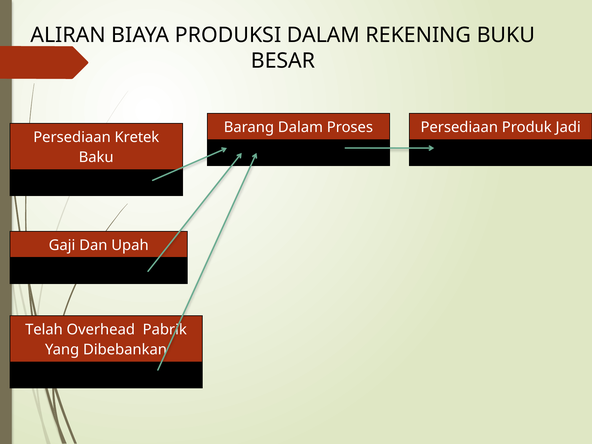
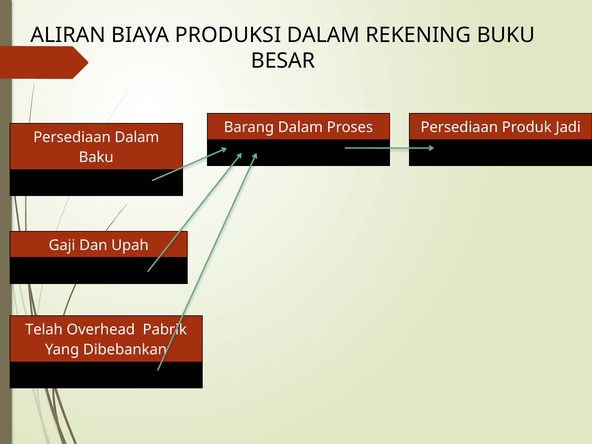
Persediaan Kretek: Kretek -> Dalam (137, 137)
